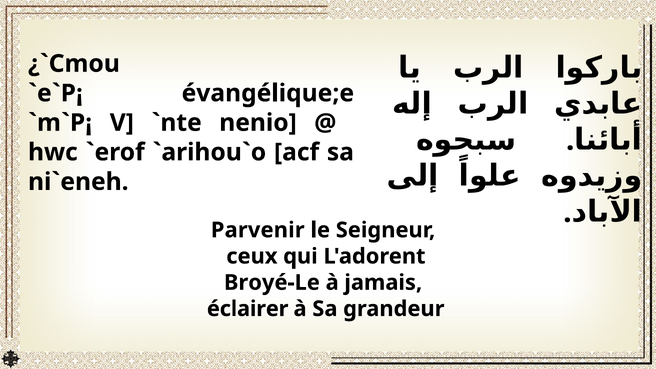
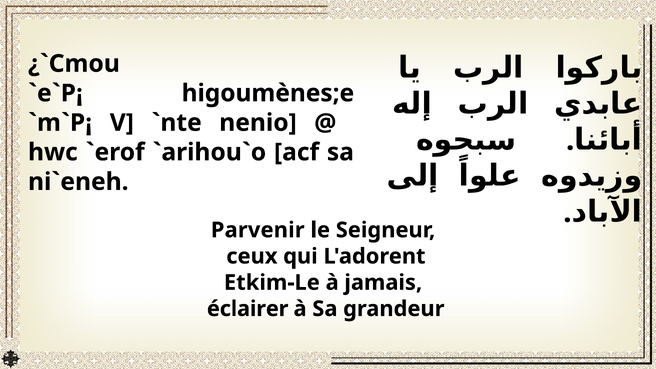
évangélique;e: évangélique;e -> higoumènes;e (268, 93)
Broyé-Le: Broyé-Le -> Etkim-Le (272, 283)
